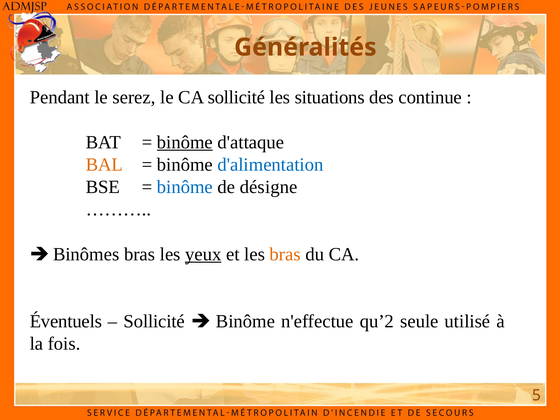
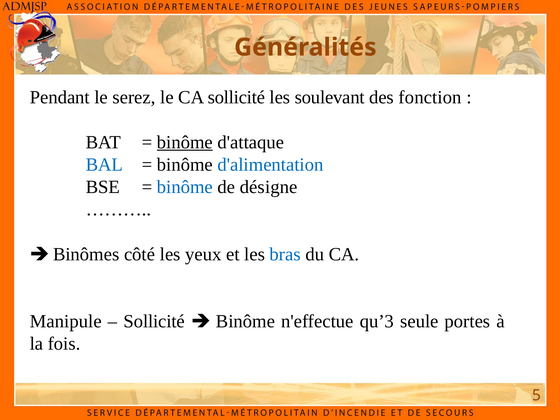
situations: situations -> soulevant (330, 97)
continue: continue -> fonction (430, 97)
BAL colour: orange -> blue (104, 165)
Binômes bras: bras -> côté (140, 254)
yeux underline: present -> none (203, 254)
bras colour: orange -> blue (285, 254)
Éventuels: Éventuels -> Manipule (66, 321)
qu’2: qu’2 -> qu’3 (377, 321)
utilisé: utilisé -> portes (467, 321)
